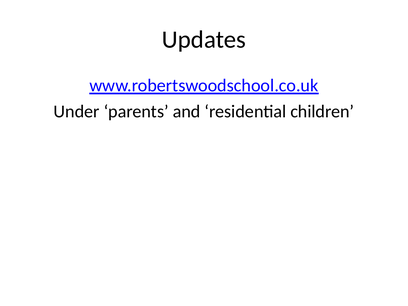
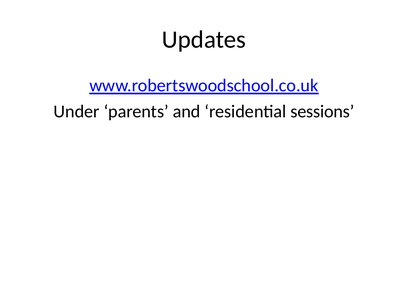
children: children -> sessions (322, 111)
